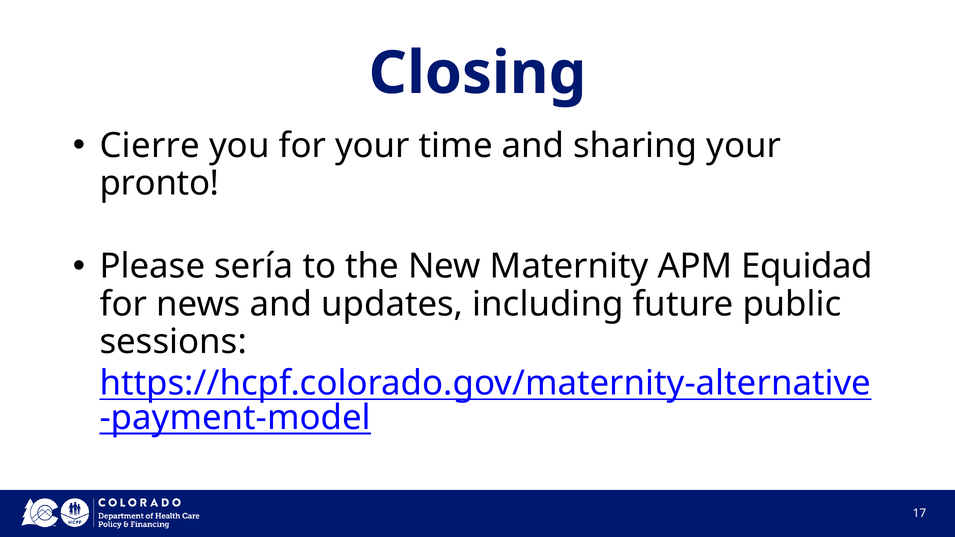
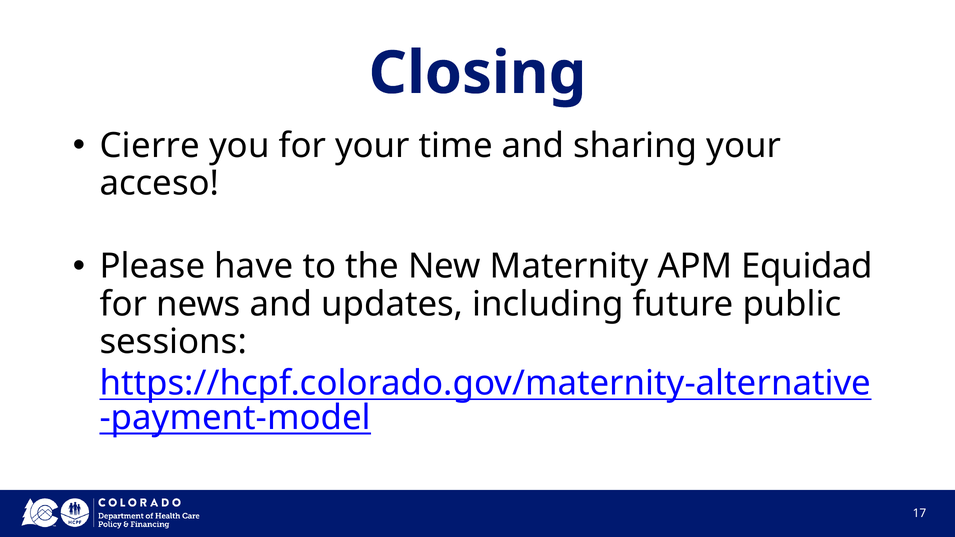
pronto: pronto -> acceso (159, 183)
sería: sería -> have (254, 267)
